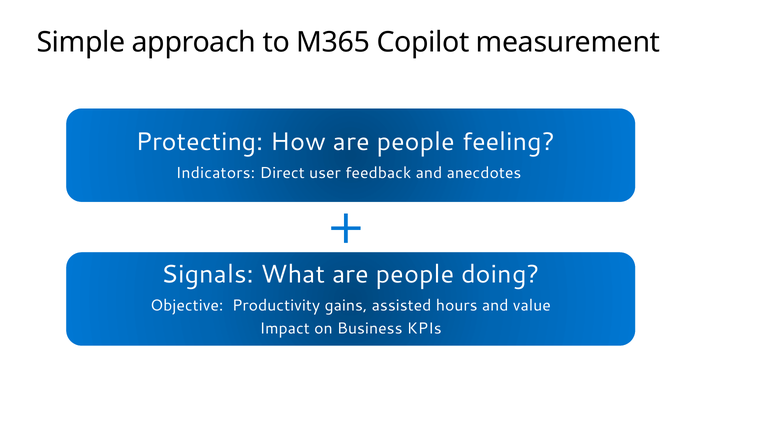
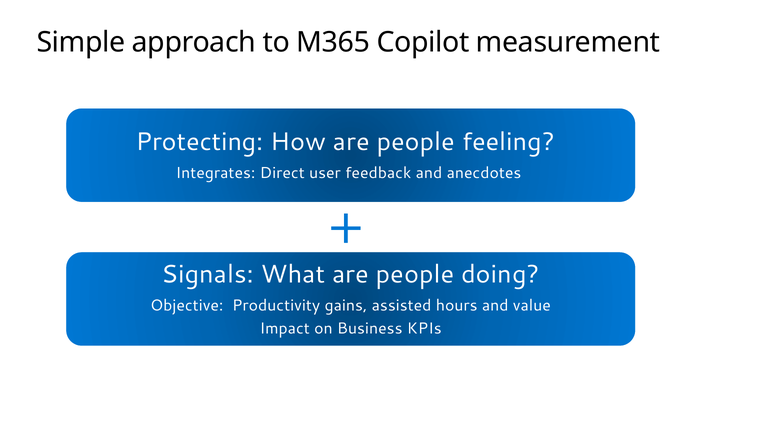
Indicators: Indicators -> Integrates (215, 173)
